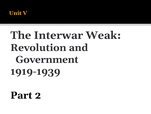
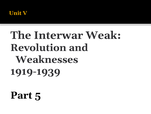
Government: Government -> Weaknesses (47, 59)
2: 2 -> 5 (38, 95)
